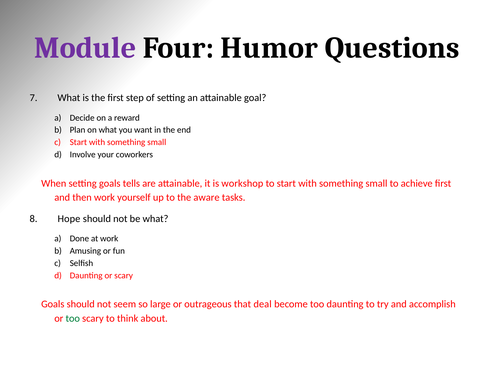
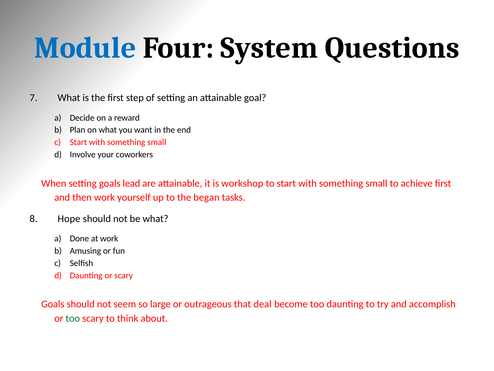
Module colour: purple -> blue (85, 48)
Humor: Humor -> System (269, 48)
tells: tells -> lead (131, 183)
aware: aware -> began (206, 197)
